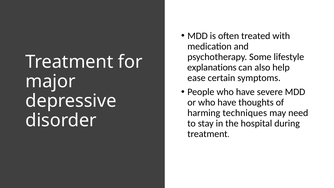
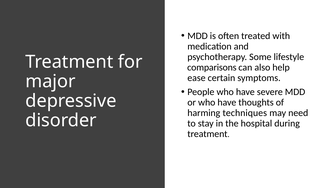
explanations: explanations -> comparisons (212, 67)
